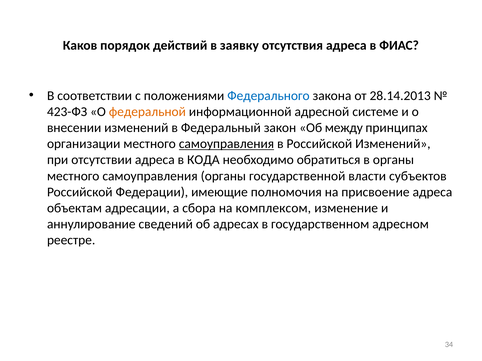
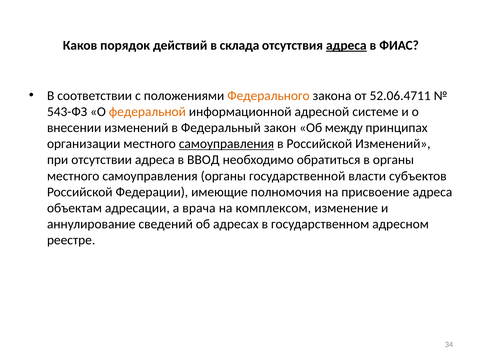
заявку: заявку -> склада (240, 46)
адреса underline: none -> present (346, 46)
Федерального colour: blue -> orange (268, 96)
28.14.2013: 28.14.2013 -> 52.06.4711 (400, 96)
423-ФЗ: 423-ФЗ -> 543-ФЗ (67, 112)
КОДА: КОДА -> ВВОД (203, 160)
сбора: сбора -> врача (199, 208)
